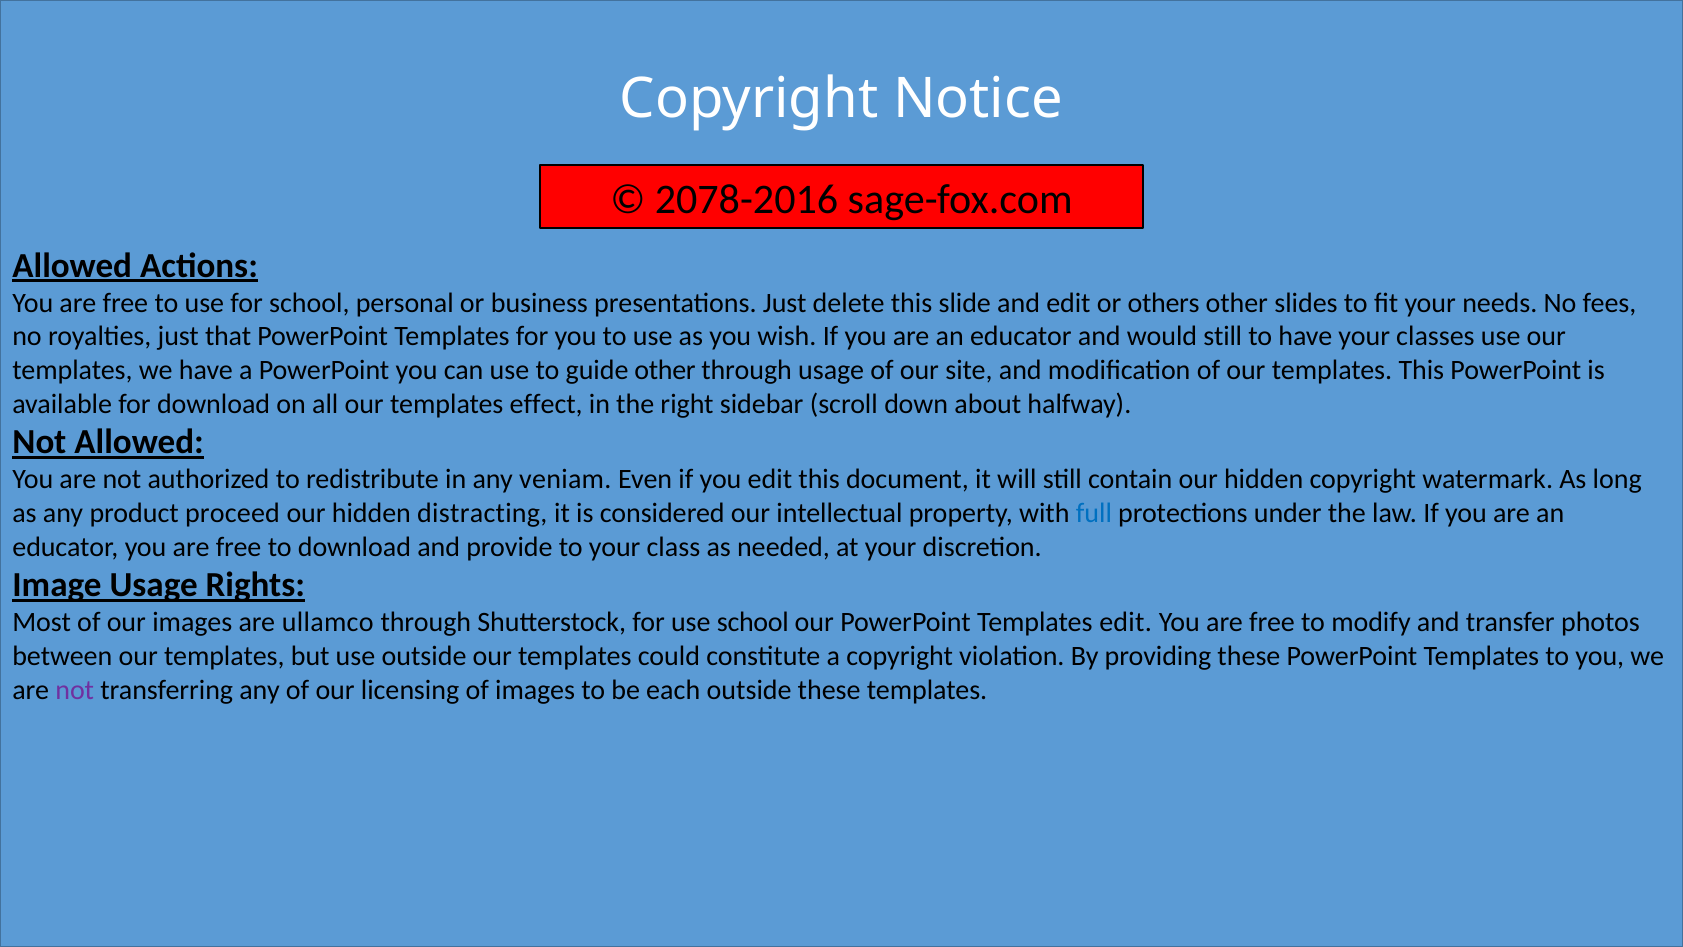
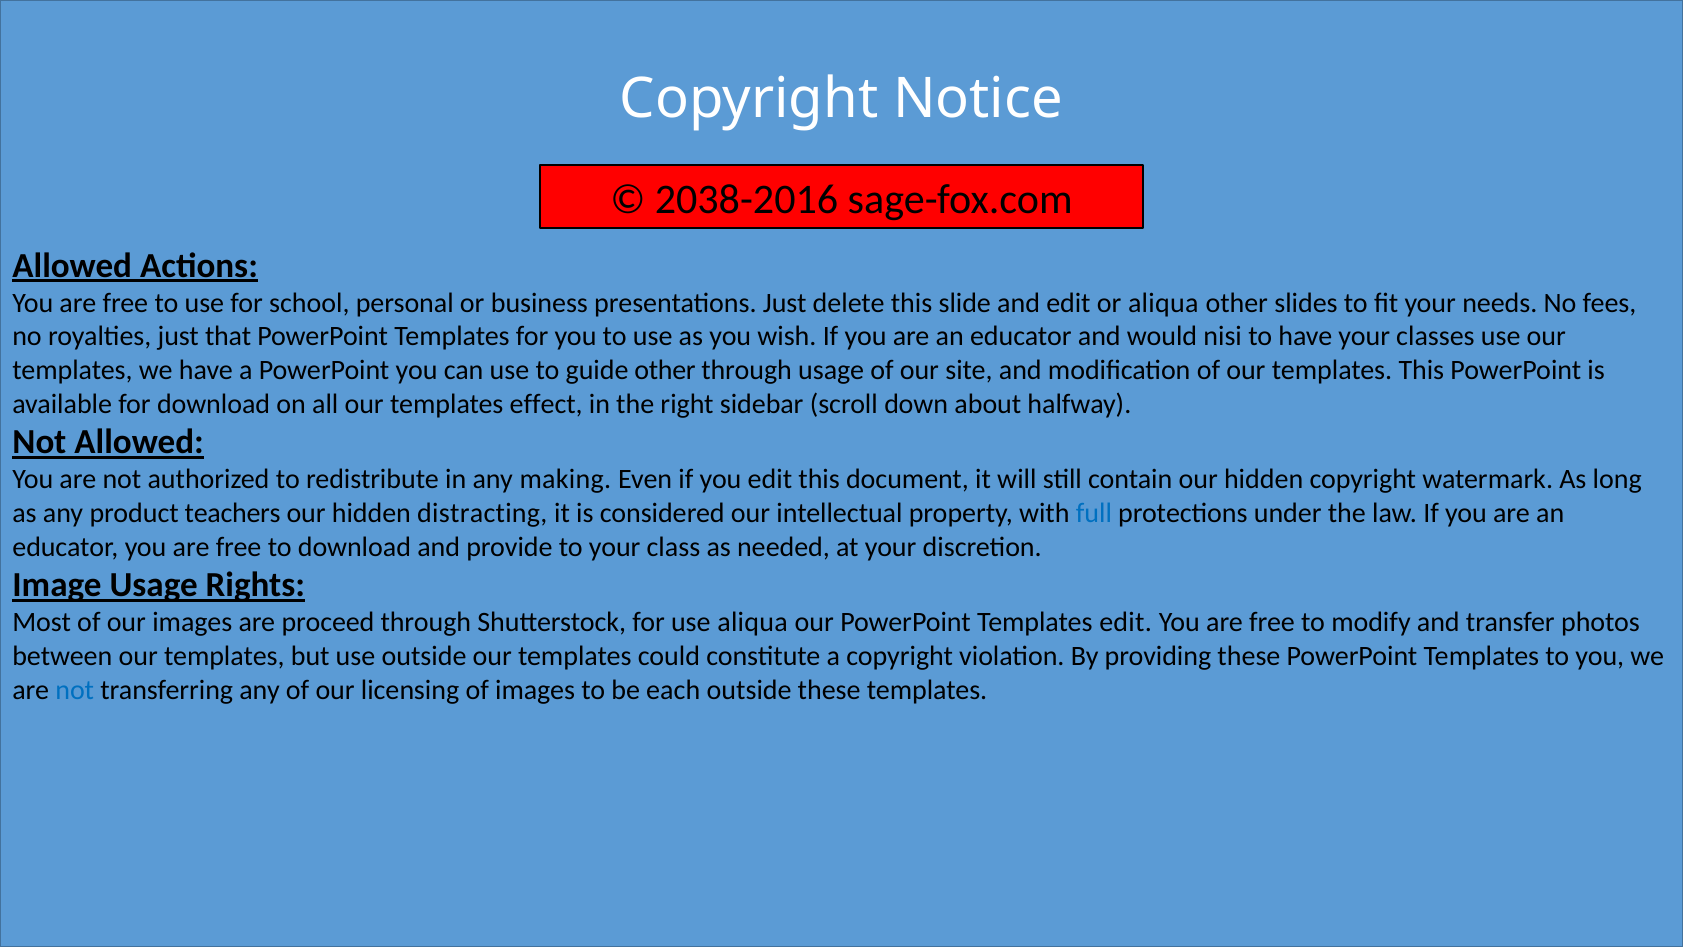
2078-2016: 2078-2016 -> 2038-2016 (746, 200)
or others: others -> aliqua (1163, 303)
would still: still -> nisi (1223, 336)
veniam: veniam -> making (565, 479)
proceed: proceed -> teachers (233, 513)
ullamco: ullamco -> proceed (328, 622)
use school: school -> aliqua (753, 622)
not colour: purple -> blue (75, 690)
